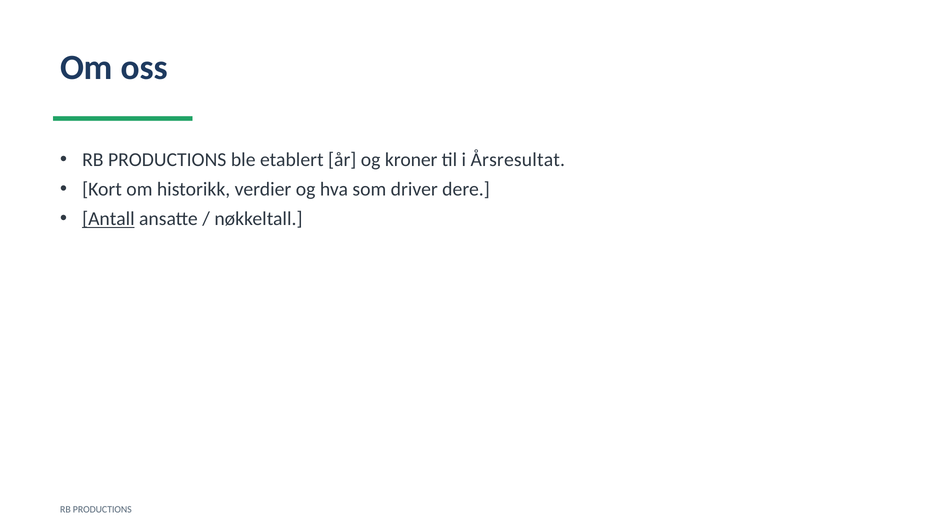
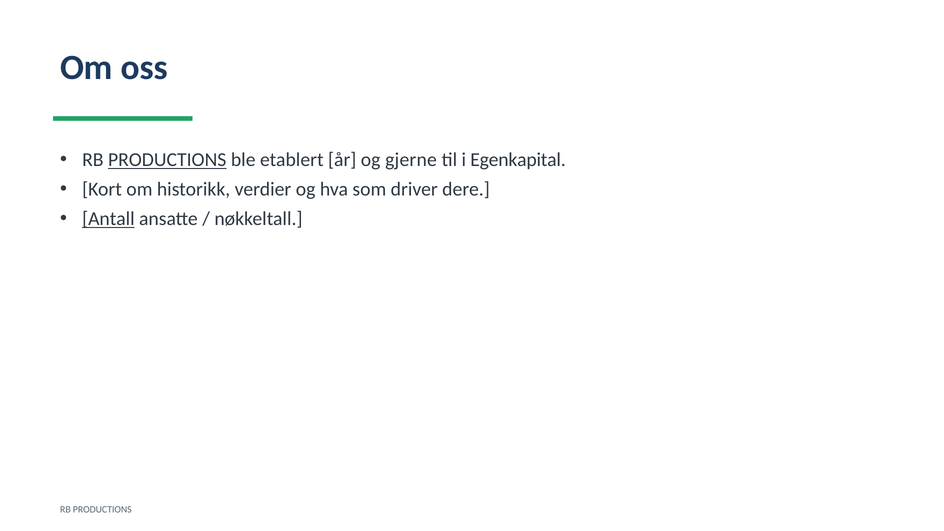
PRODUCTIONS underline: none -> present (167, 160)
kroner: kroner -> gjerne (411, 160)
Årsresultat: Årsresultat -> Egenkapital (518, 160)
